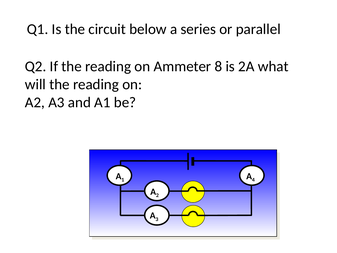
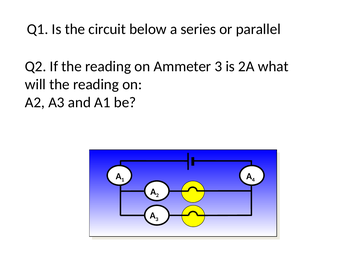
Ammeter 8: 8 -> 3 (218, 66)
